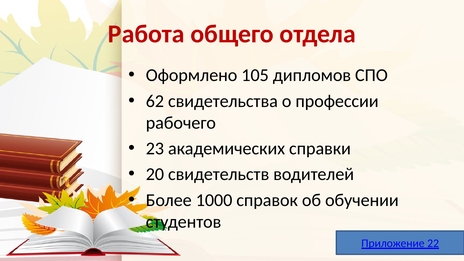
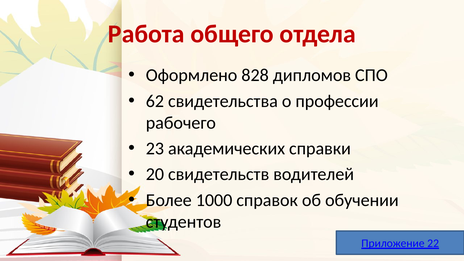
105: 105 -> 828 (255, 75)
